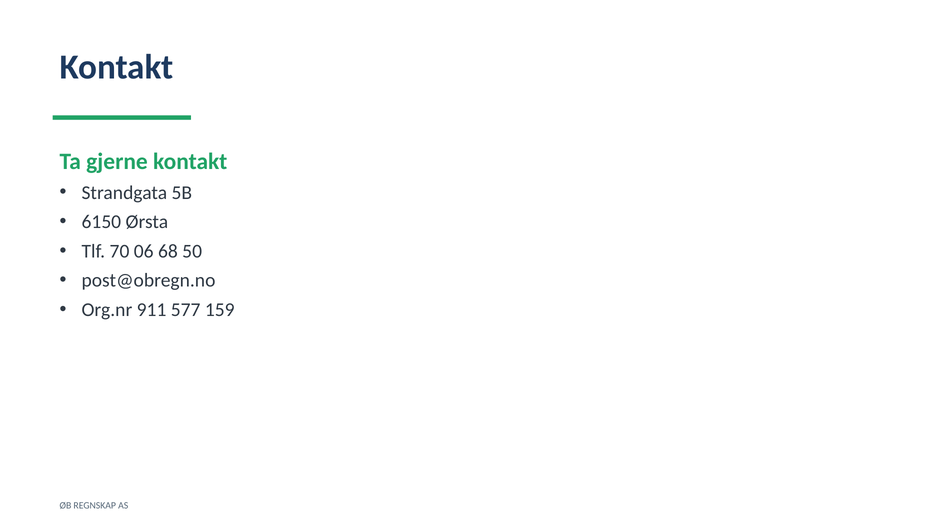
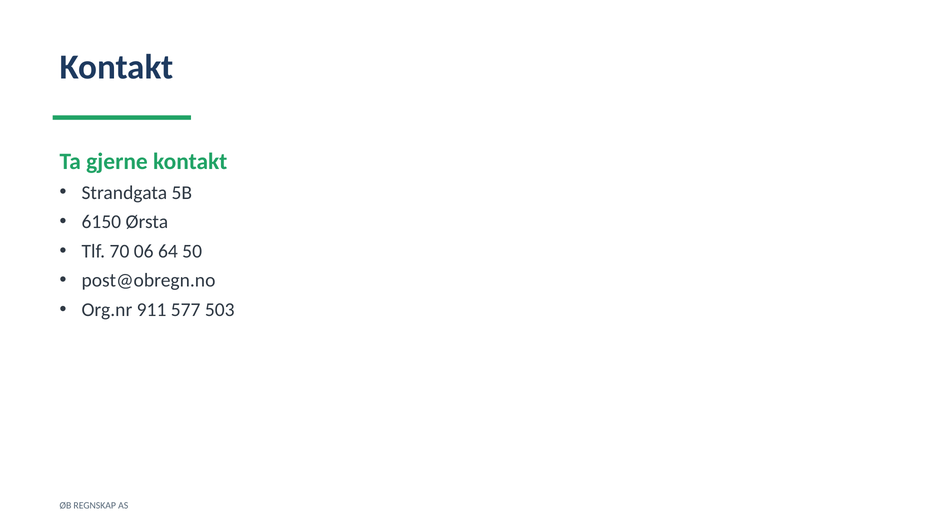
68: 68 -> 64 (168, 251)
159: 159 -> 503 (220, 310)
